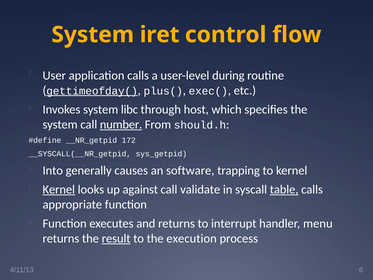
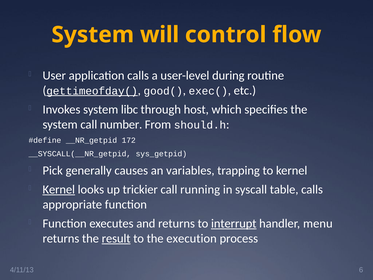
iret: iret -> will (160, 35)
plus(: plus( -> good( (163, 91)
number underline: present -> none (121, 124)
Into: Into -> Pick (53, 170)
software: software -> variables (190, 170)
against: against -> trickier (140, 189)
validate: validate -> running (200, 189)
table underline: present -> none (284, 189)
interrupt underline: none -> present (234, 223)
